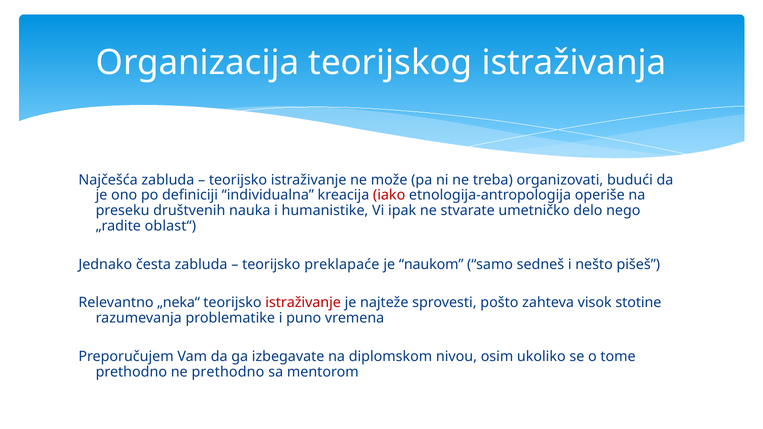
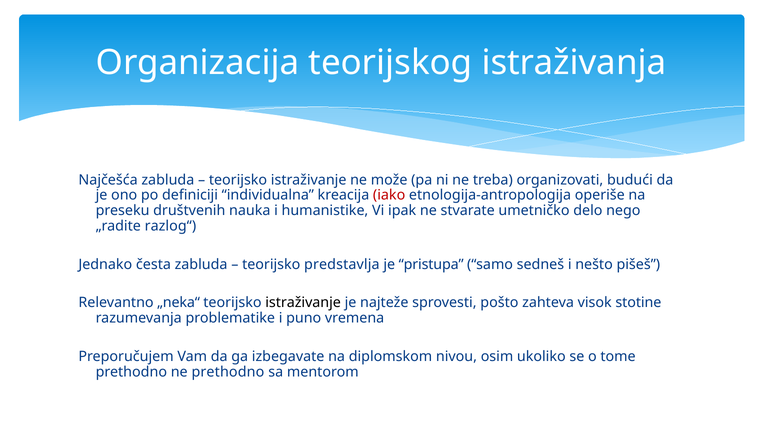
oblast“: oblast“ -> razlog“ (170, 226)
preklapaće: preklapaće -> predstavlja (342, 265)
naukom: naukom -> pristupa (431, 265)
istraživanje colour: red -> black (303, 303)
